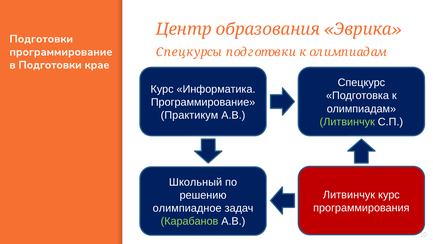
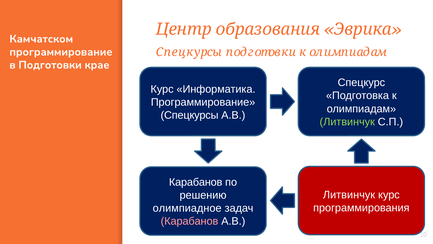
Подготовки: Подготовки -> Камчатском (41, 39)
Практикум: Практикум -> Спецкурсы (190, 115)
Школьный: Школьный -> Карабанов (196, 182)
Карабанов colour: light green -> pink (190, 221)
